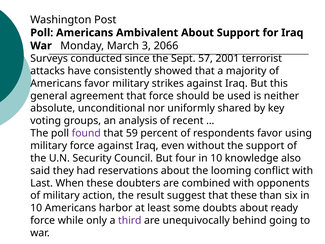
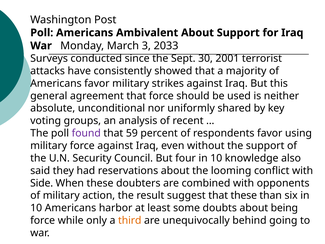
2066: 2066 -> 2033 (166, 46)
57: 57 -> 30 (206, 58)
Last: Last -> Side (42, 183)
ready: ready -> being (284, 208)
third colour: purple -> orange (130, 220)
